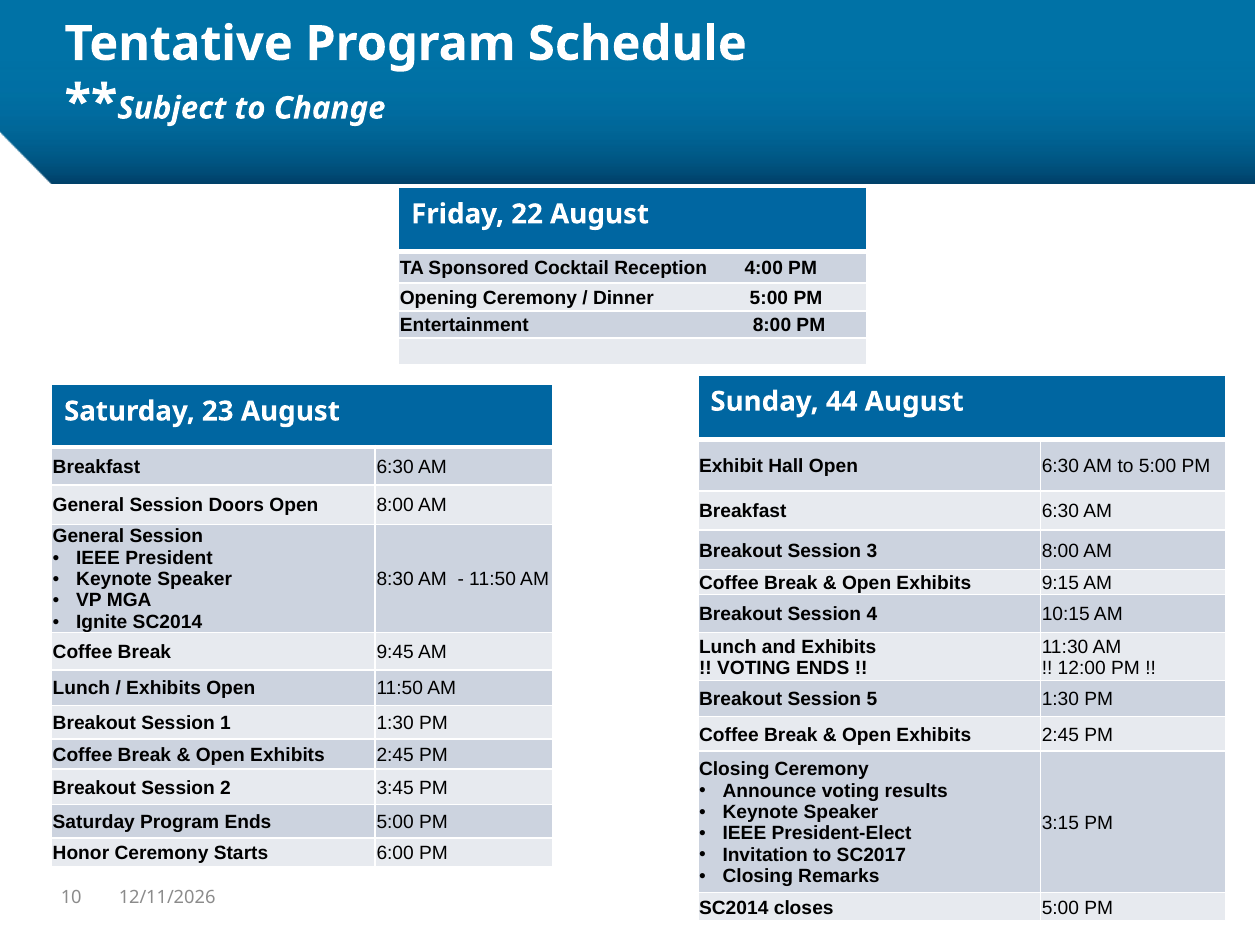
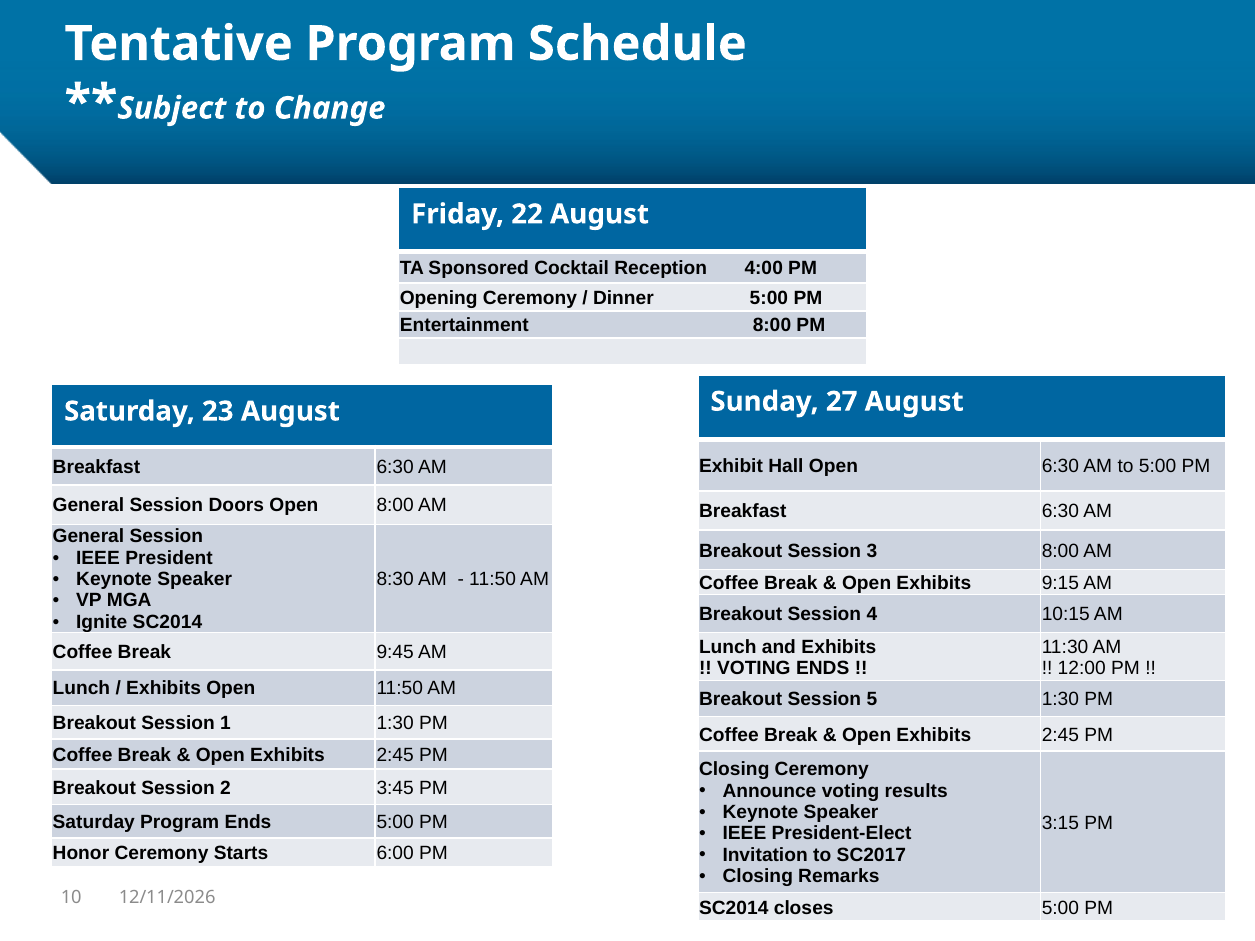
44: 44 -> 27 (842, 402)
